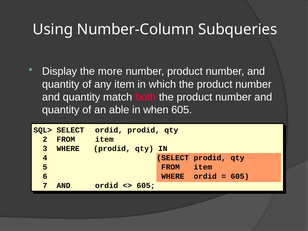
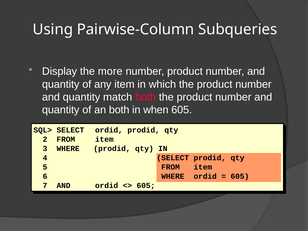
Number-Column: Number-Column -> Pairwise-Column (136, 30)
an able: able -> both (119, 110)
